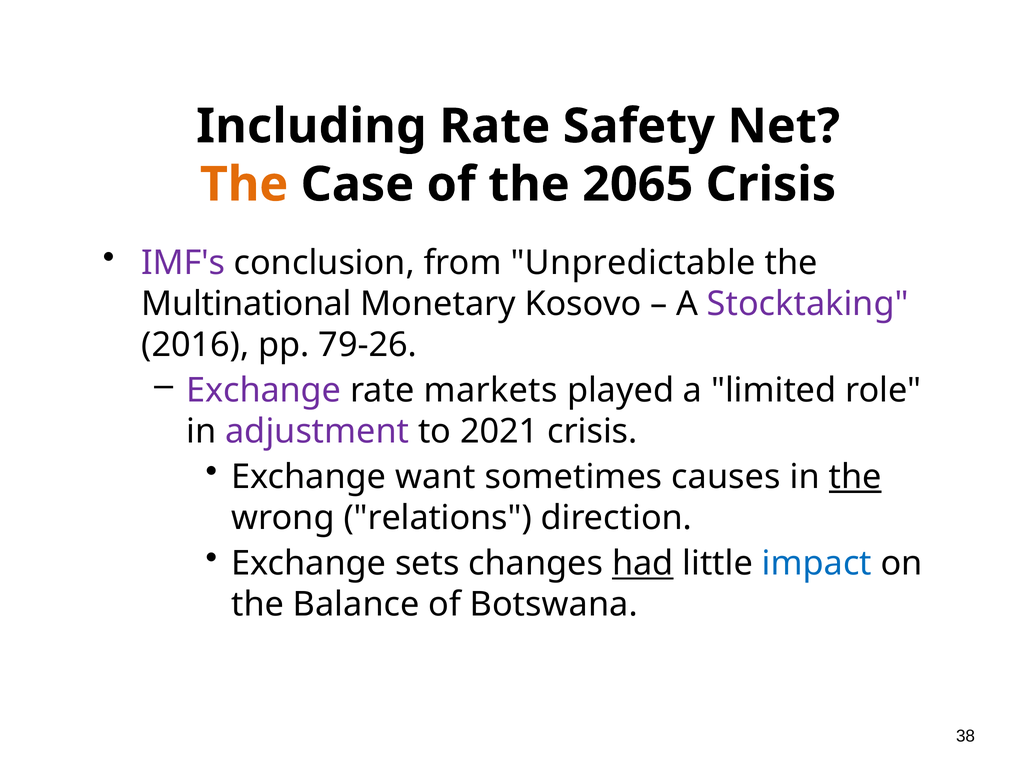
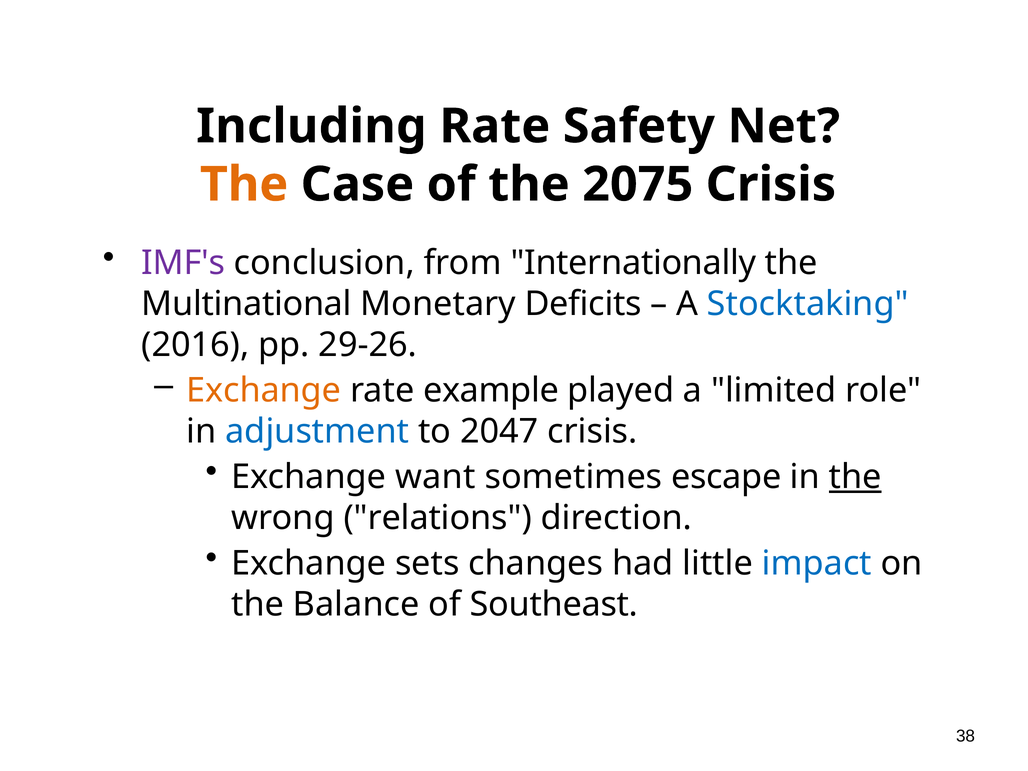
2065: 2065 -> 2075 (638, 185)
Unpredictable: Unpredictable -> Internationally (633, 263)
Kosovo: Kosovo -> Deficits (583, 304)
Stocktaking colour: purple -> blue (808, 304)
79-26: 79-26 -> 29-26 (368, 345)
Exchange colour: purple -> orange (264, 390)
markets: markets -> example (491, 390)
adjustment colour: purple -> blue (317, 432)
2021: 2021 -> 2047 (499, 432)
causes: causes -> escape (726, 477)
had underline: present -> none (643, 564)
Botswana: Botswana -> Southeast (554, 605)
